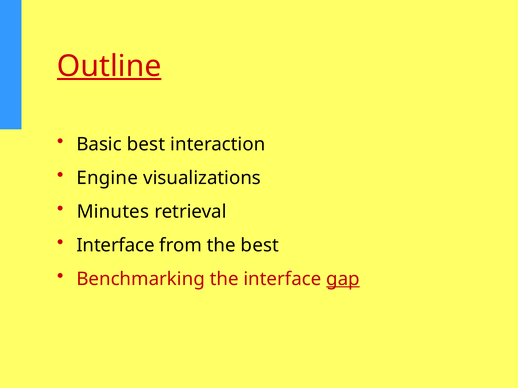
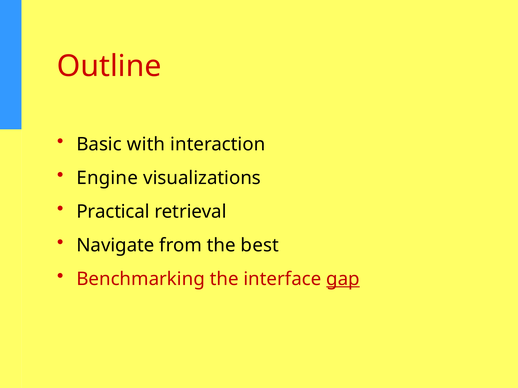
Outline underline: present -> none (109, 66)
Basic best: best -> with (146, 145)
Minutes: Minutes -> Practical (113, 212)
Interface: Interface -> Navigate (115, 246)
